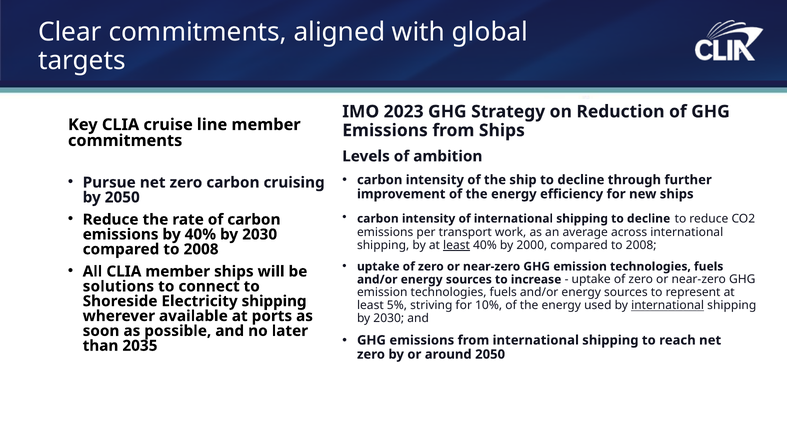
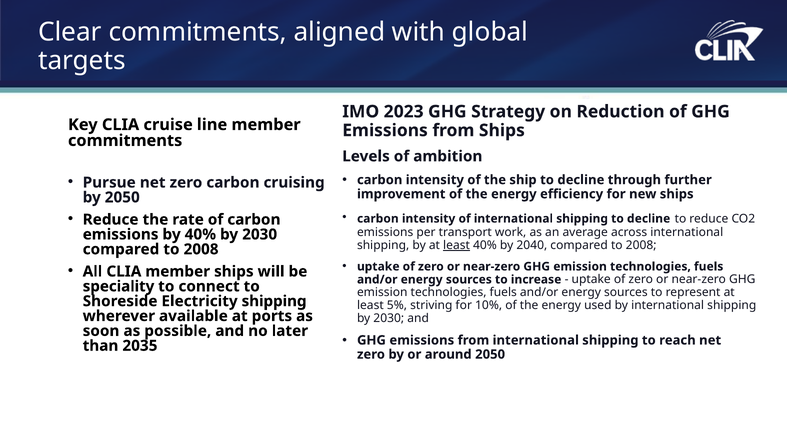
2000: 2000 -> 2040 (532, 246)
solutions: solutions -> speciality (119, 287)
international underline: present -> none (668, 306)
